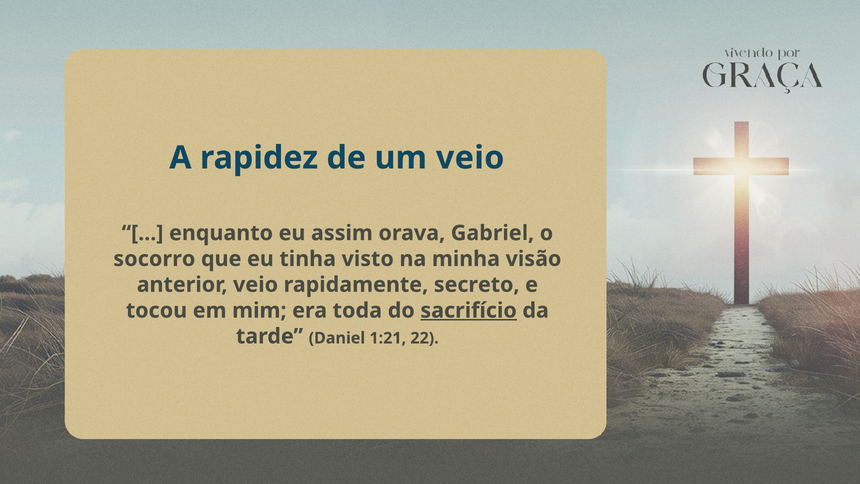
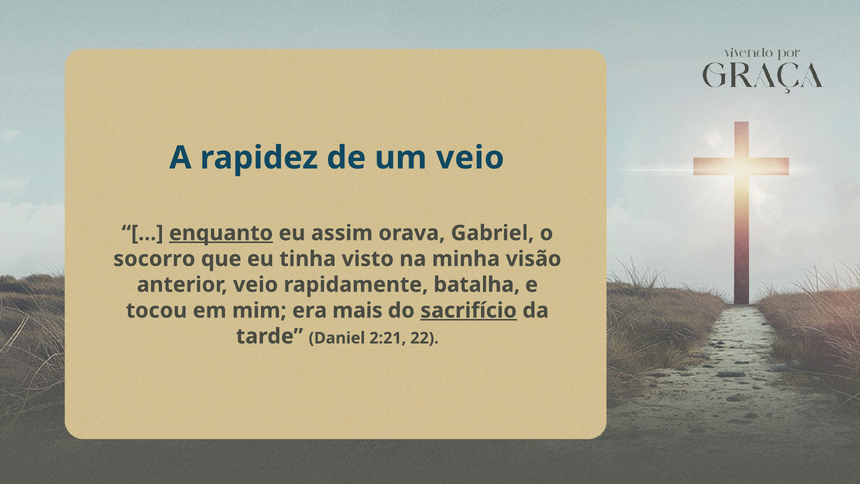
enquanto underline: none -> present (221, 233)
secreto: secreto -> batalha (477, 285)
toda: toda -> mais (357, 310)
1:21: 1:21 -> 2:21 (388, 338)
